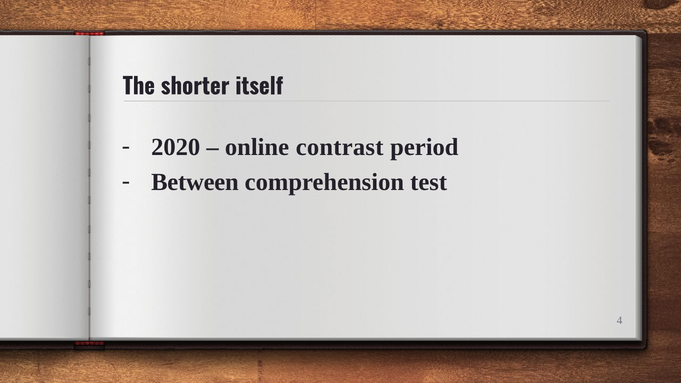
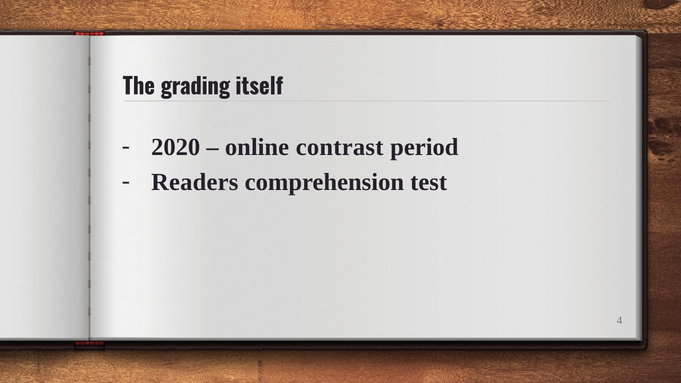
shorter: shorter -> grading (195, 87)
Between: Between -> Readers (195, 182)
